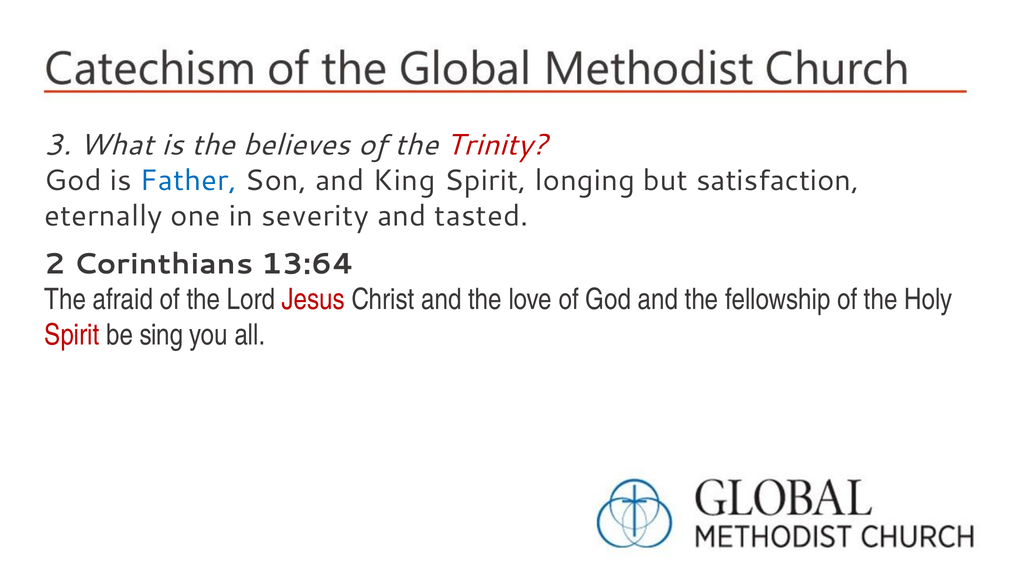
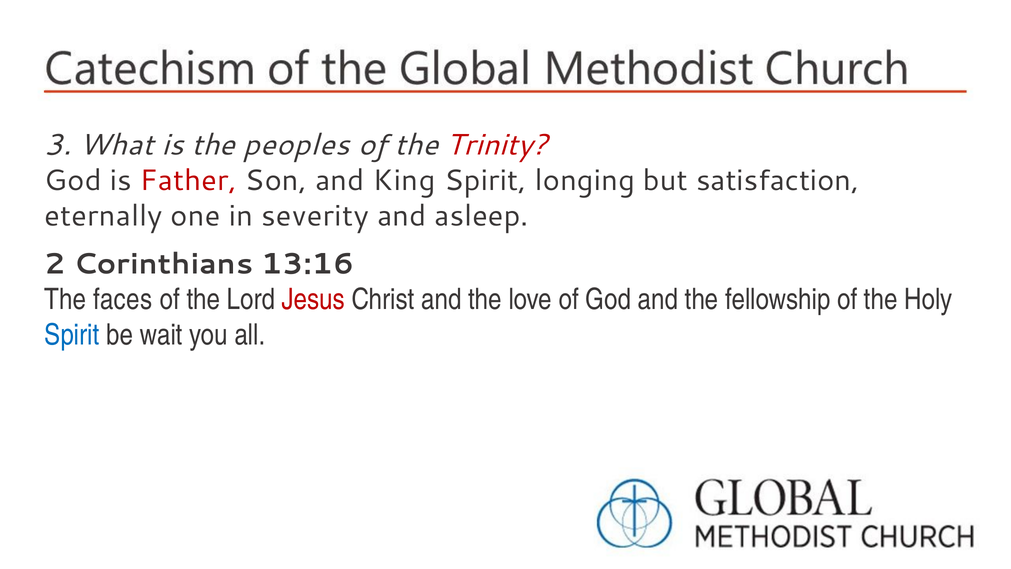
believes: believes -> peoples (296, 145)
Father colour: blue -> red (188, 180)
tasted: tasted -> asleep (482, 216)
13:64: 13:64 -> 13:16 (308, 264)
afraid: afraid -> faces (123, 299)
Spirit colour: red -> blue (72, 335)
sing: sing -> wait (161, 335)
